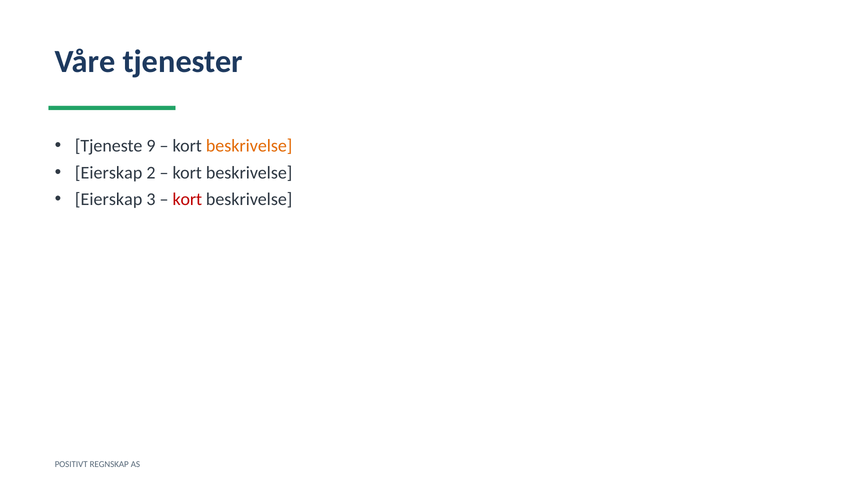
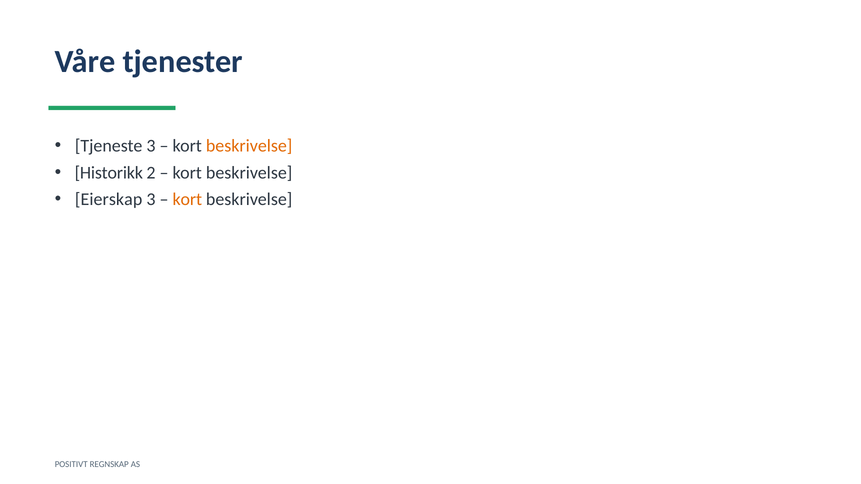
Tjeneste 9: 9 -> 3 (151, 146)
Eierskap: Eierskap -> Historikk (109, 173)
kort colour: red -> orange (187, 200)
